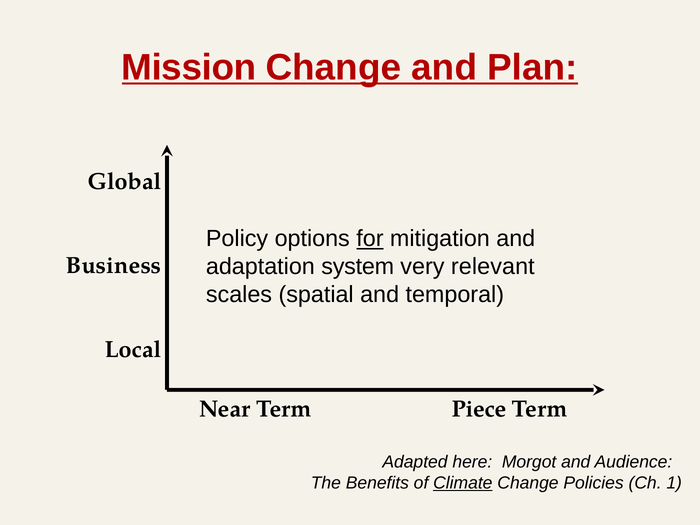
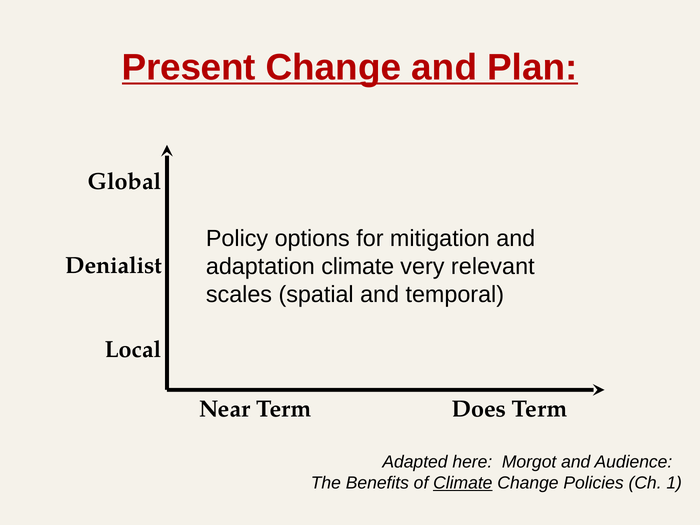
Mission: Mission -> Present (189, 67)
for underline: present -> none (370, 239)
adaptation system: system -> climate (358, 267)
Business: Business -> Denialist (114, 265)
Piece: Piece -> Does (479, 409)
